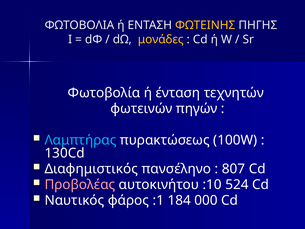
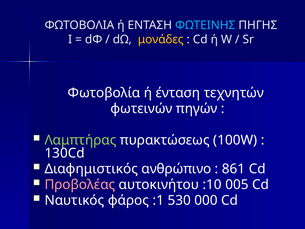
ΦΩΤΕΙΝΗΣ colour: yellow -> light blue (205, 25)
Λαμπτήρας colour: light blue -> light green (80, 140)
πανσέληνο: πανσέληνο -> ανθρώπινο (176, 169)
807: 807 -> 861 (234, 169)
524: 524 -> 005 (237, 184)
184: 184 -> 530 (179, 200)
